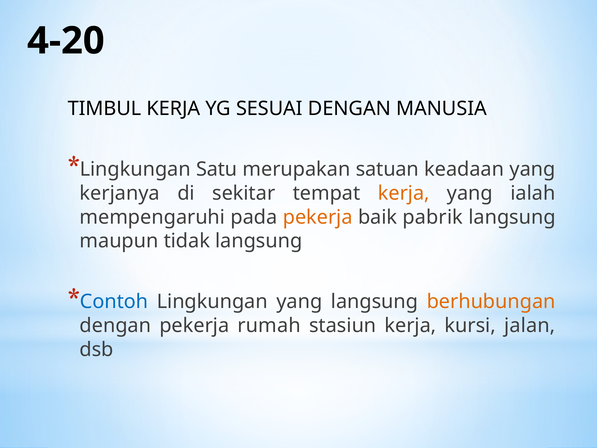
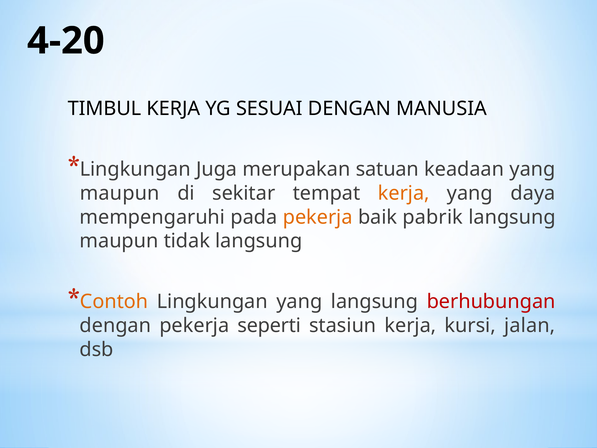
Satu: Satu -> Juga (217, 169)
kerjanya: kerjanya -> maupun (120, 193)
ialah: ialah -> daya (533, 193)
Contoh colour: blue -> orange (114, 302)
berhubungan colour: orange -> red (491, 302)
rumah: rumah -> seperti (269, 325)
